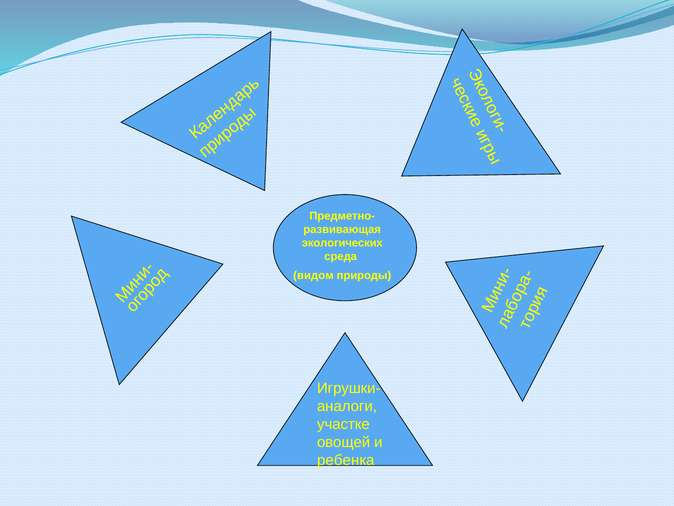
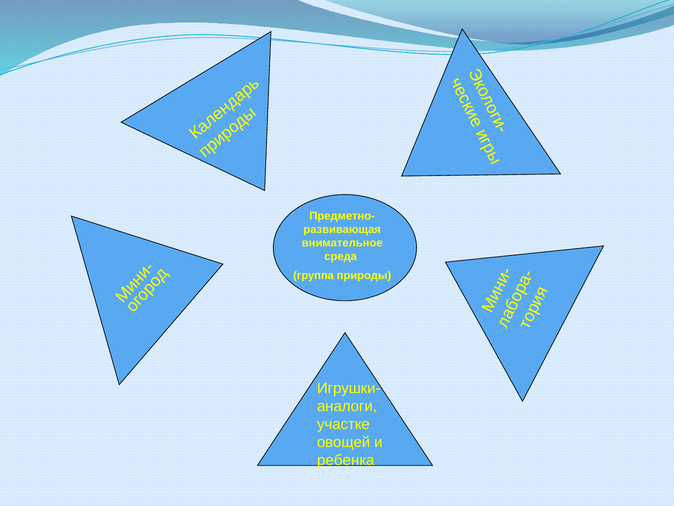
экологических: экологических -> внимательное (342, 243)
видом: видом -> группа (314, 275)
